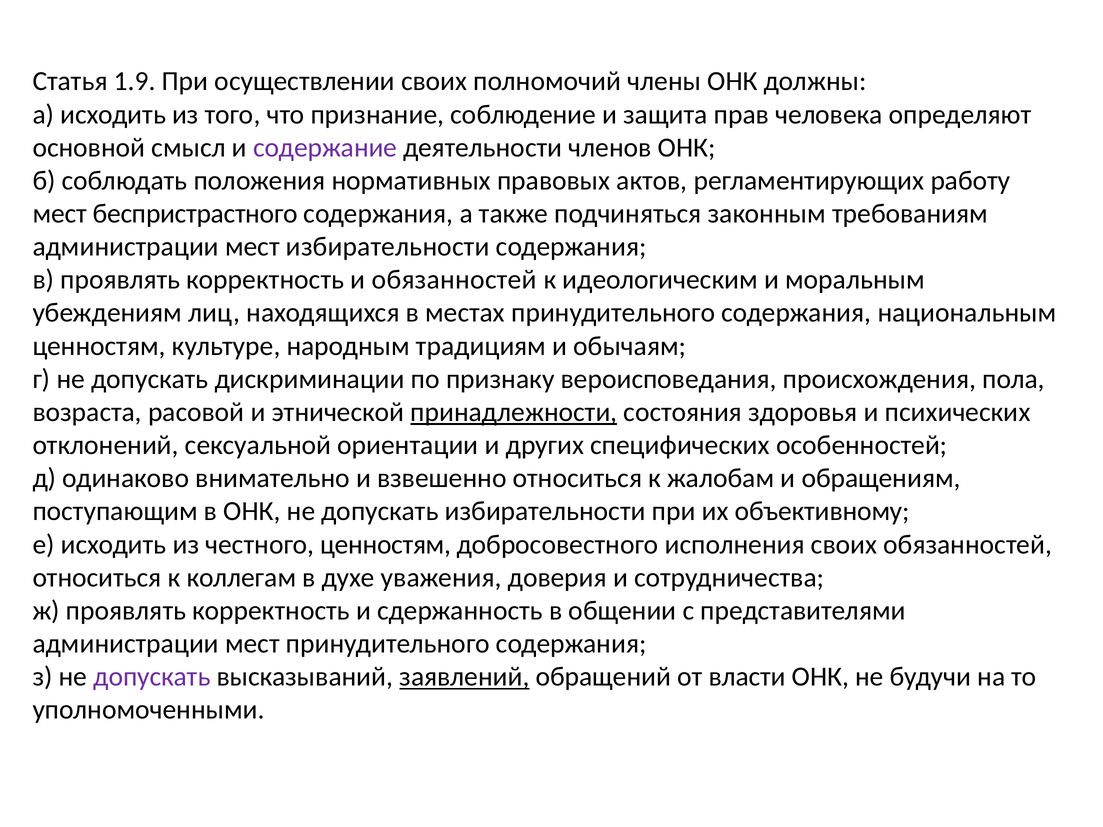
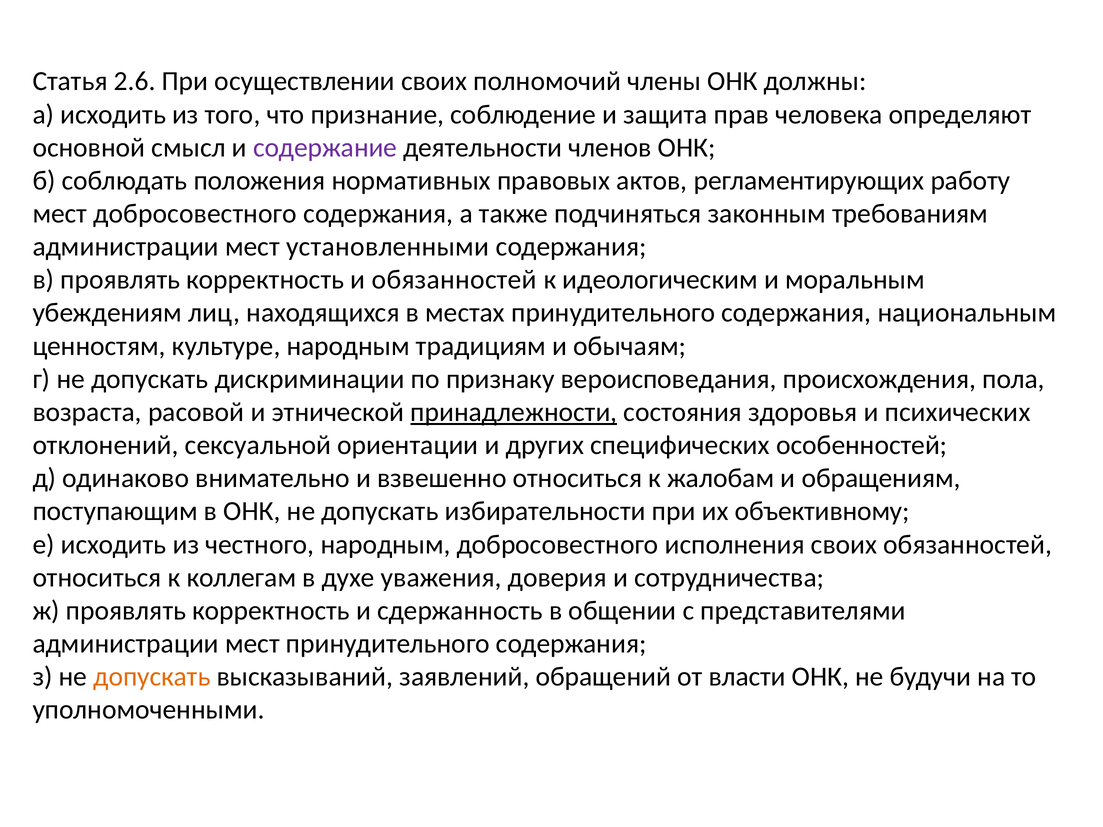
1.9: 1.9 -> 2.6 (135, 81)
мест беспристрастного: беспристрастного -> добросовестного (195, 214)
мест избирательности: избирательности -> установленными (388, 247)
честного ценностям: ценностям -> народным (386, 545)
допускать colour: purple -> orange (152, 677)
заявлений underline: present -> none (464, 677)
